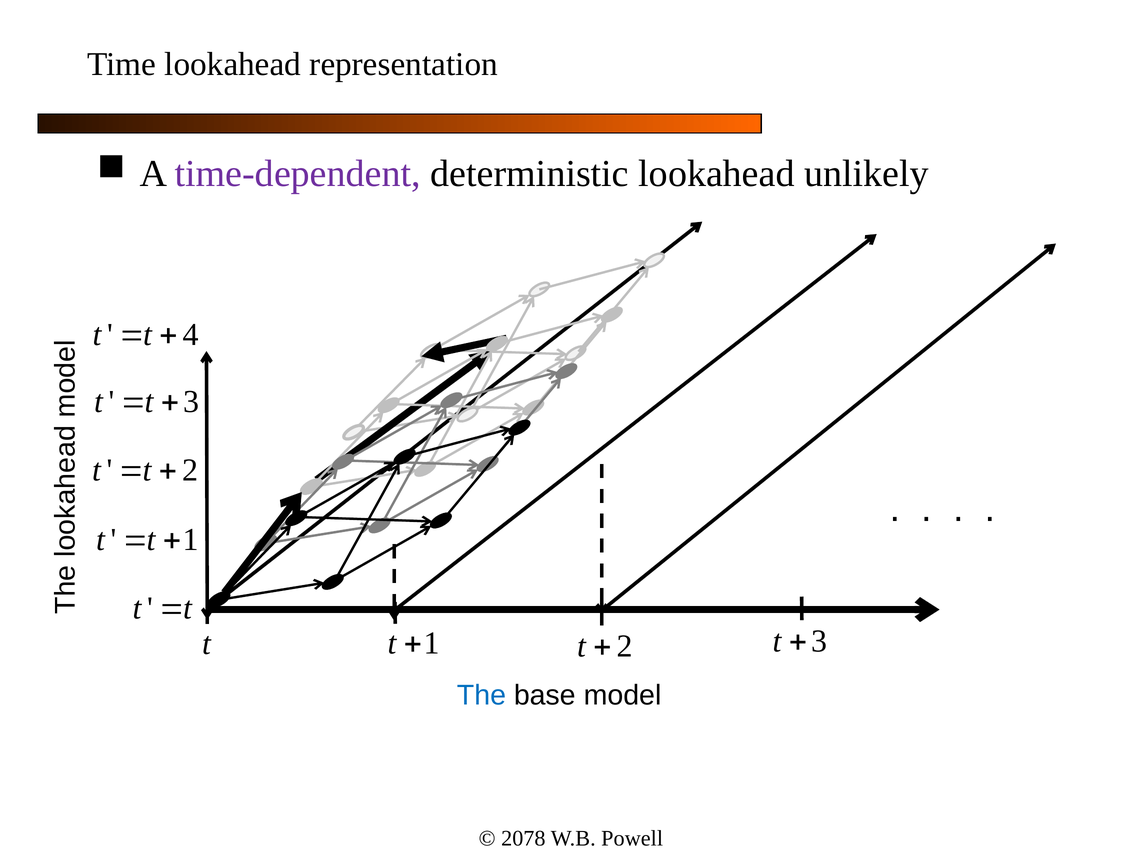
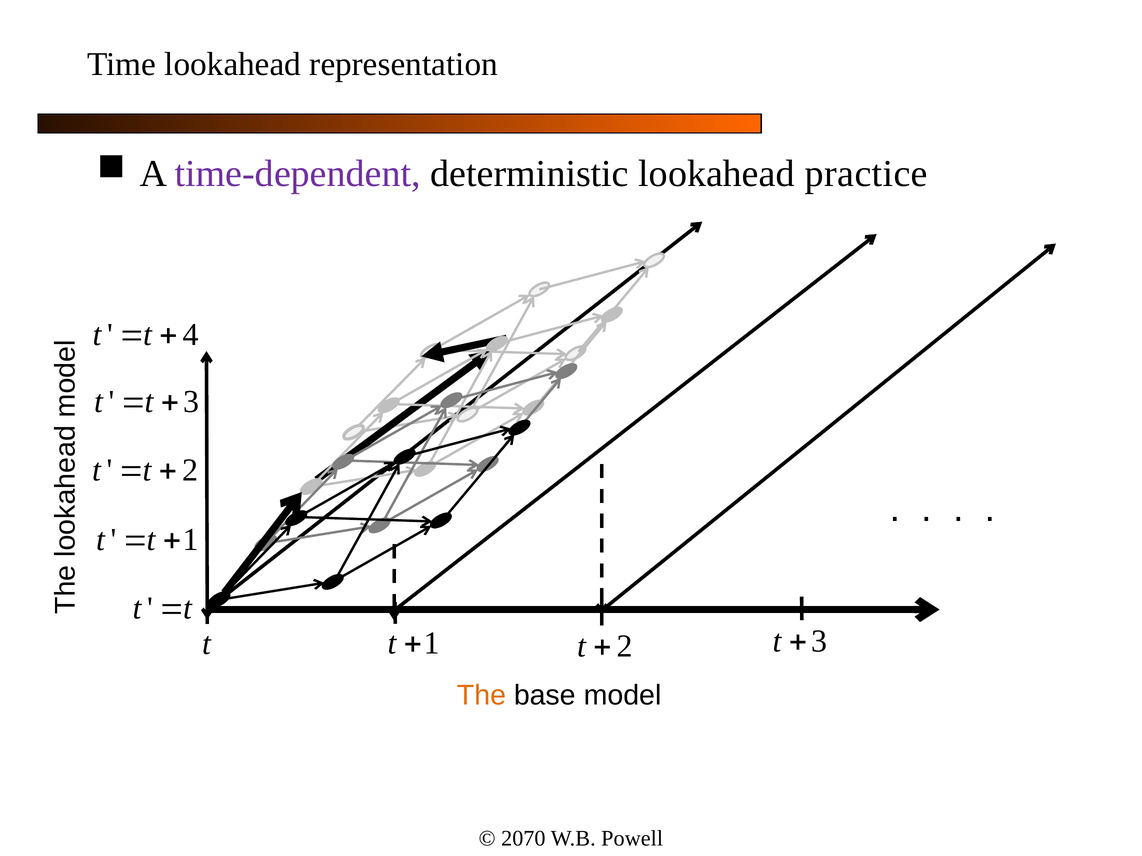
unlikely: unlikely -> practice (866, 174)
The colour: blue -> orange (481, 696)
2078: 2078 -> 2070 (523, 839)
